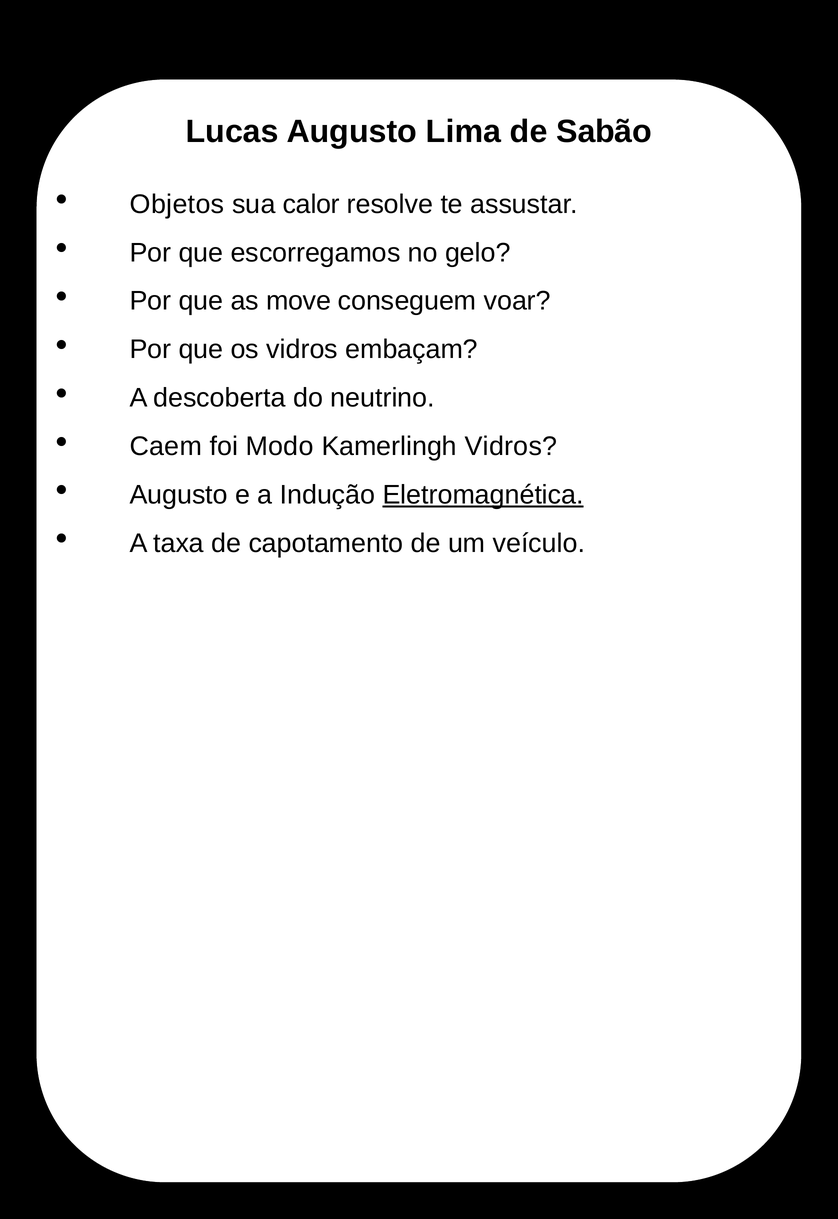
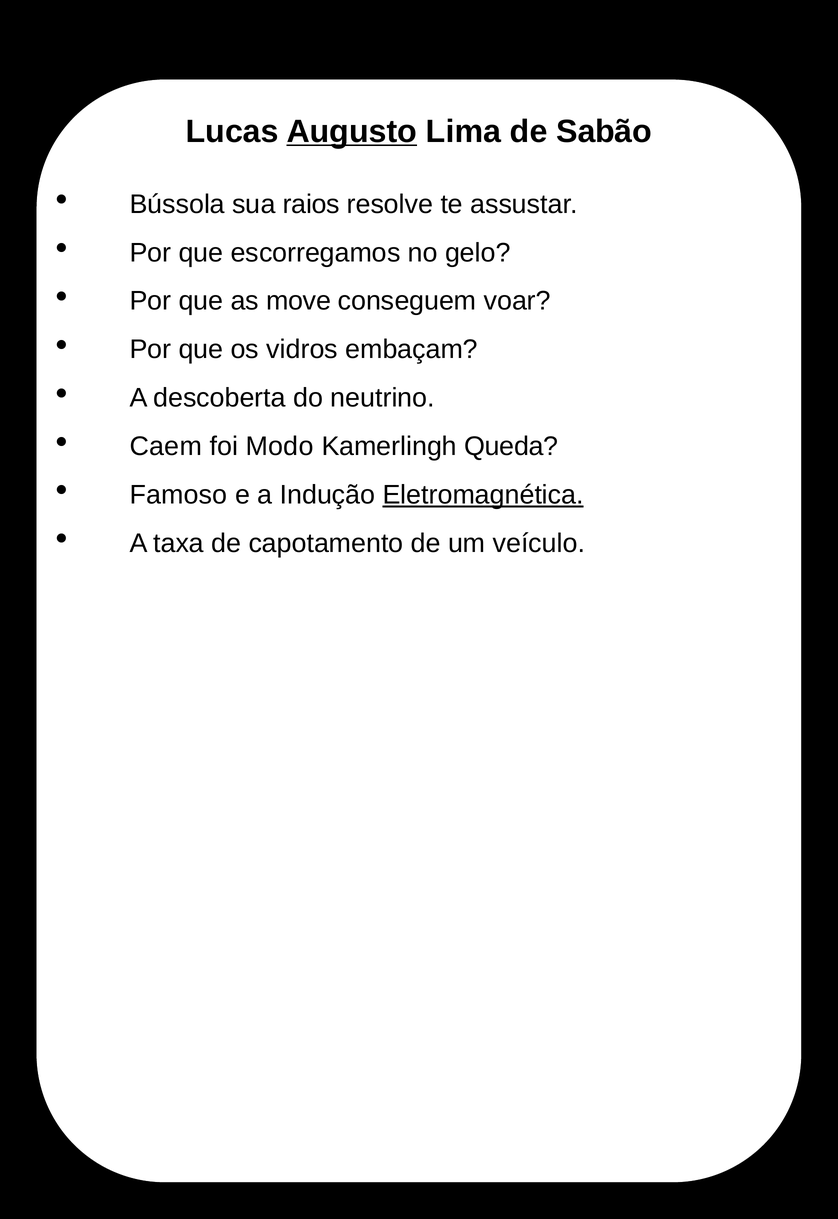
Augusto underline: none -> present (352, 131)
Objetos: Objetos -> Bússola (177, 204)
calor: calor -> raios (311, 204)
Kamerlingh Vidros: Vidros -> Queda (511, 446)
Augusto: Augusto -> Famoso (179, 495)
